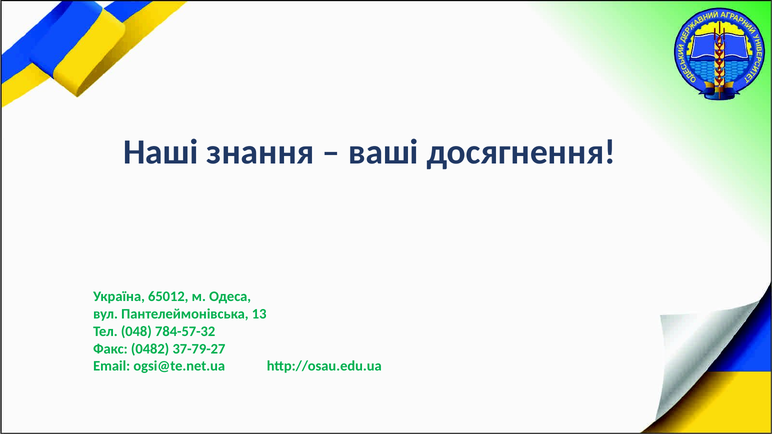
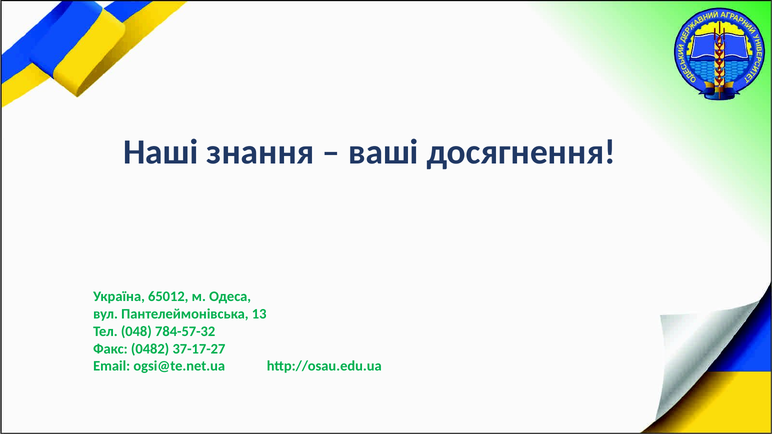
37-79-27: 37-79-27 -> 37-17-27 (199, 349)
